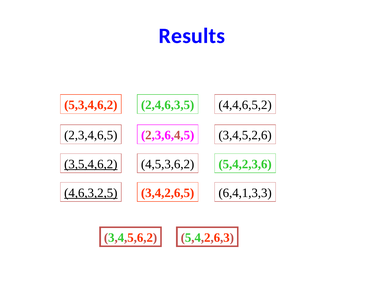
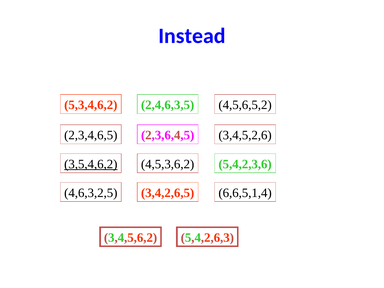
Results: Results -> Instead (192, 36)
4,4,6,5,2: 4,4,6,5,2 -> 4,5,6,5,2 (245, 105)
4,6,3,2,5 underline: present -> none (91, 193)
6,4,1,3,3: 6,4,1,3,3 -> 6,6,5,1,4 (245, 193)
